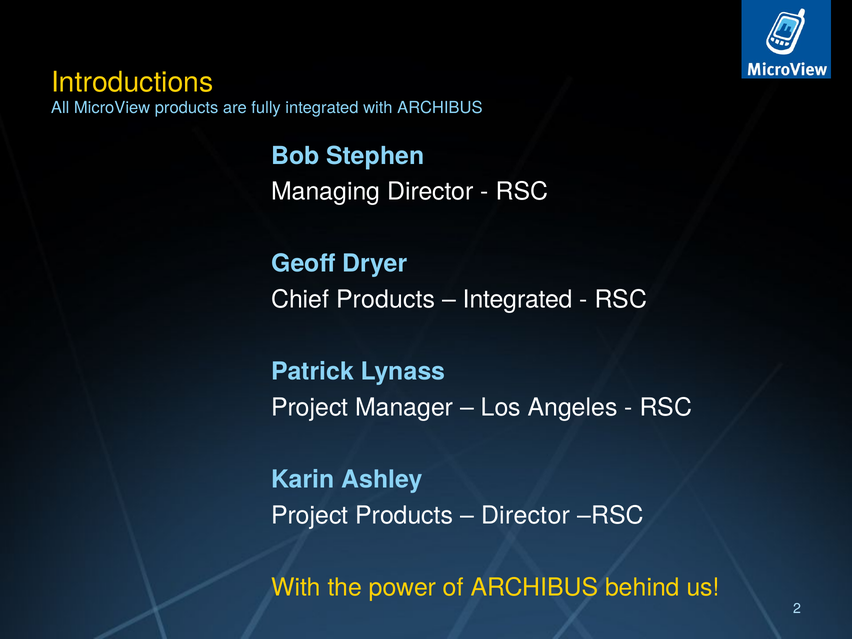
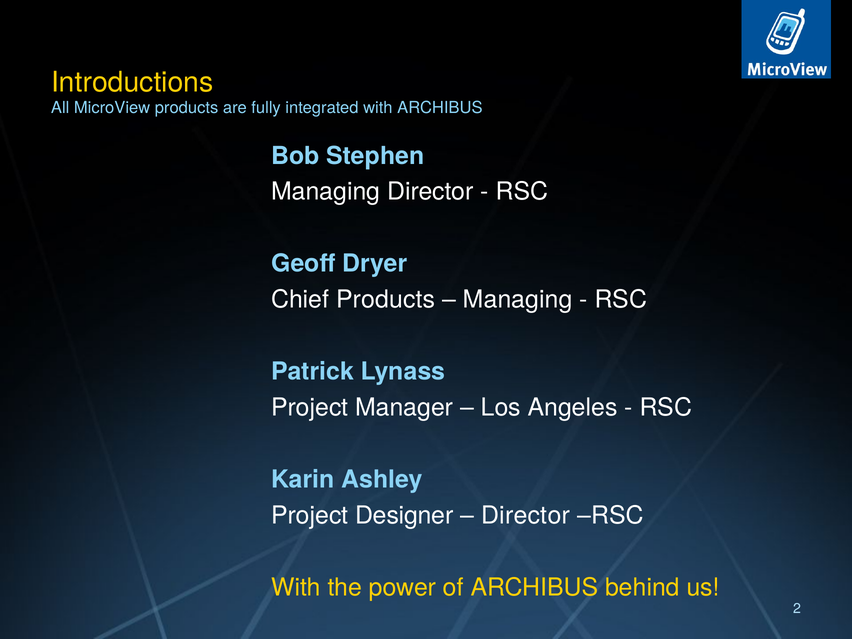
Integrated: Integrated -> Managing (518, 300)
Project Products: Products -> Designer (404, 515)
